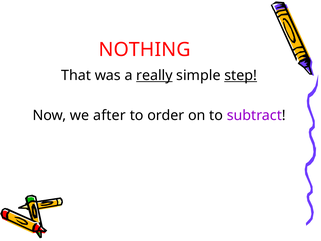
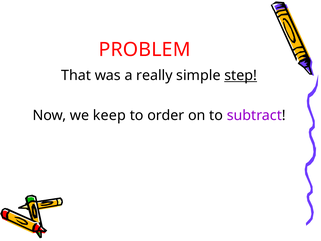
NOTHING: NOTHING -> PROBLEM (145, 50)
really underline: present -> none (154, 75)
after: after -> keep (109, 115)
